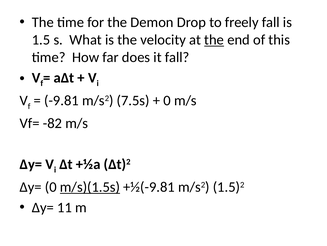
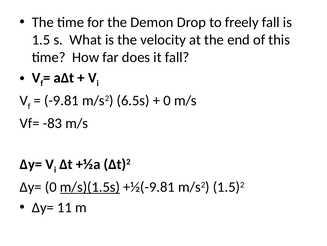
the underline: present -> none (214, 40)
7.5s: 7.5s -> 6.5s (133, 100)
-82: -82 -> -83 (52, 123)
